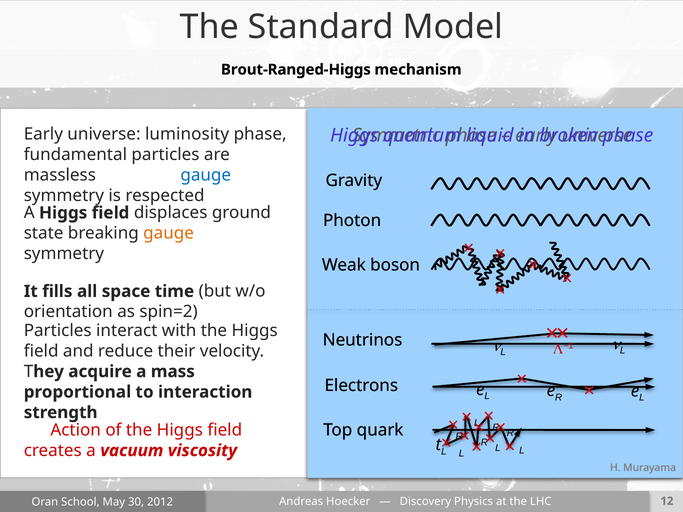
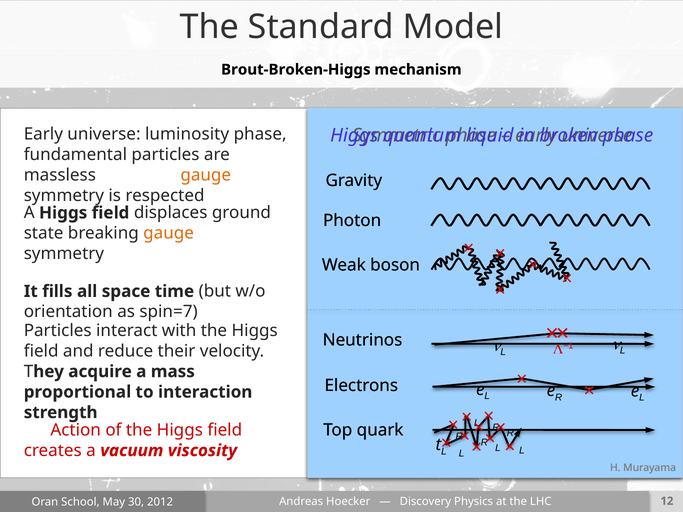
Brout-Ranged-Higgs: Brout-Ranged-Higgs -> Brout-Broken-Higgs (296, 70)
gauge colour: blue -> orange (206, 175)
spin=2: spin=2 -> spin=7 (169, 312)
